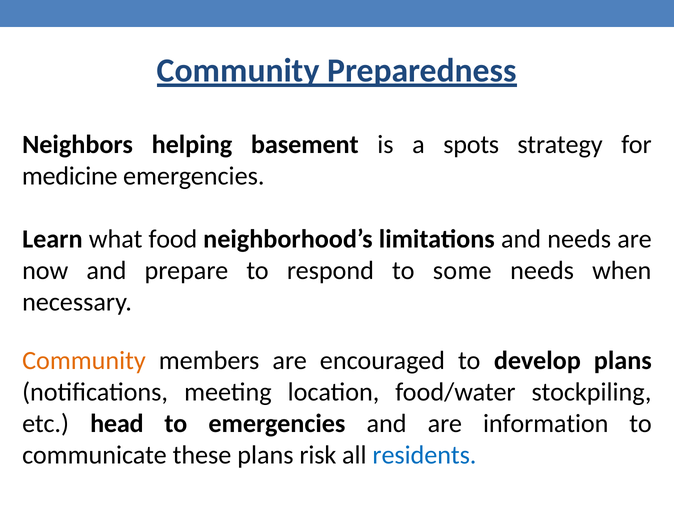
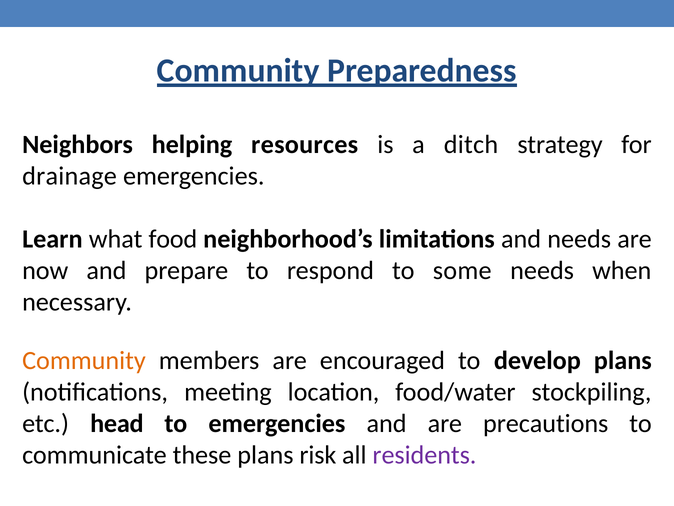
basement: basement -> resources (305, 145)
spots: spots -> ditch (471, 145)
medicine: medicine -> drainage (70, 176)
information: information -> precautions (546, 423)
residents colour: blue -> purple (424, 455)
